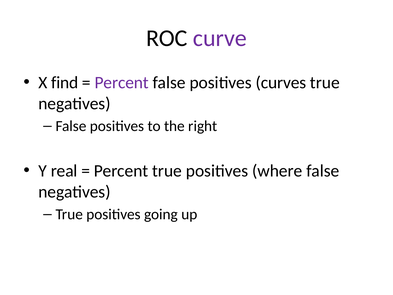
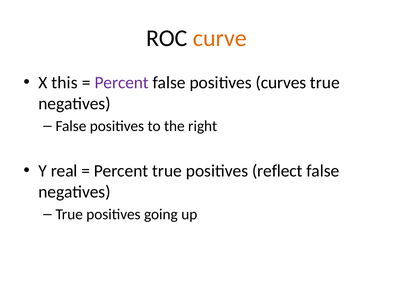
curve colour: purple -> orange (220, 38)
find: find -> this (65, 82)
where: where -> reflect (277, 171)
